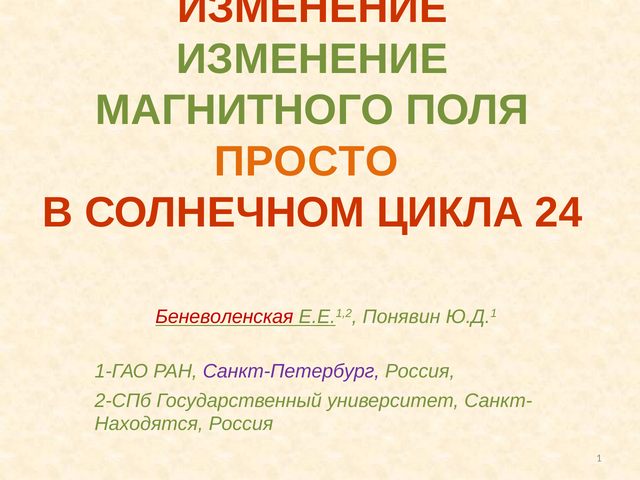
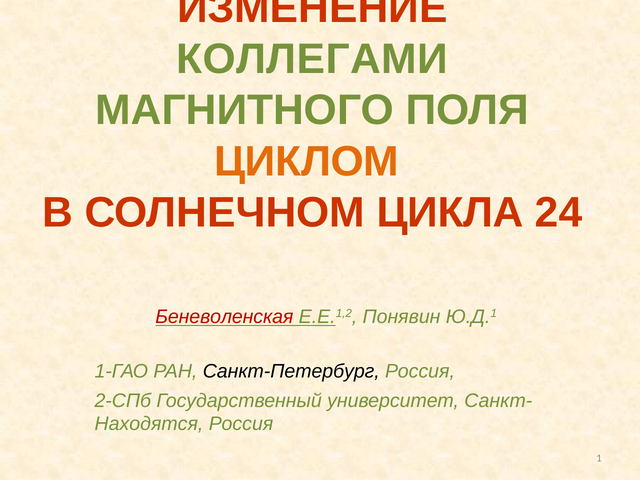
ИЗМЕНЕНИЕ: ИЗМЕНЕНИЕ -> КОЛЛЕГАМИ (312, 59)
ПРОСТО: ПРОСТО -> ЦИКЛОМ (307, 162)
Санкт-Петербург colour: purple -> black (291, 371)
